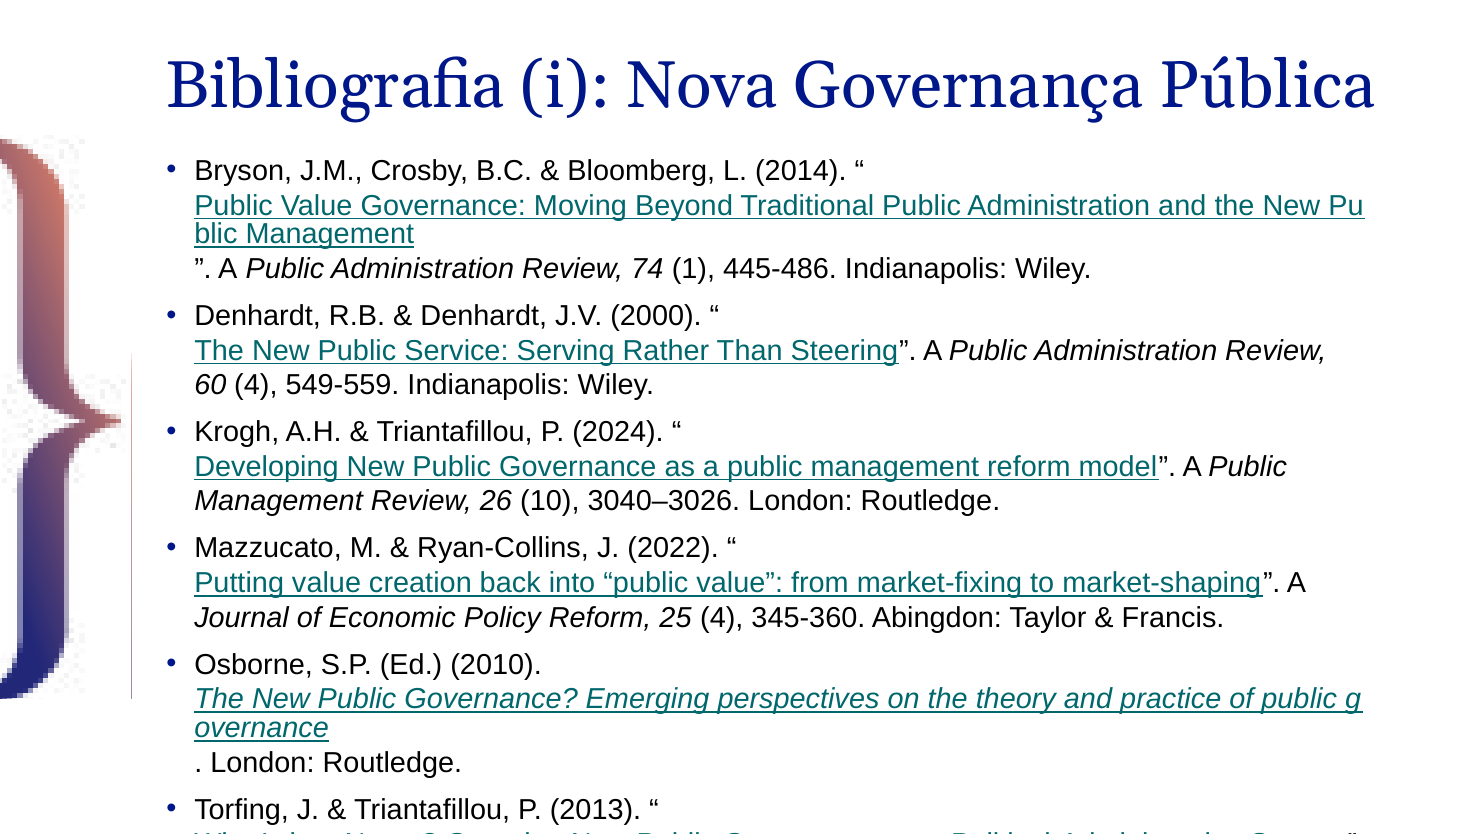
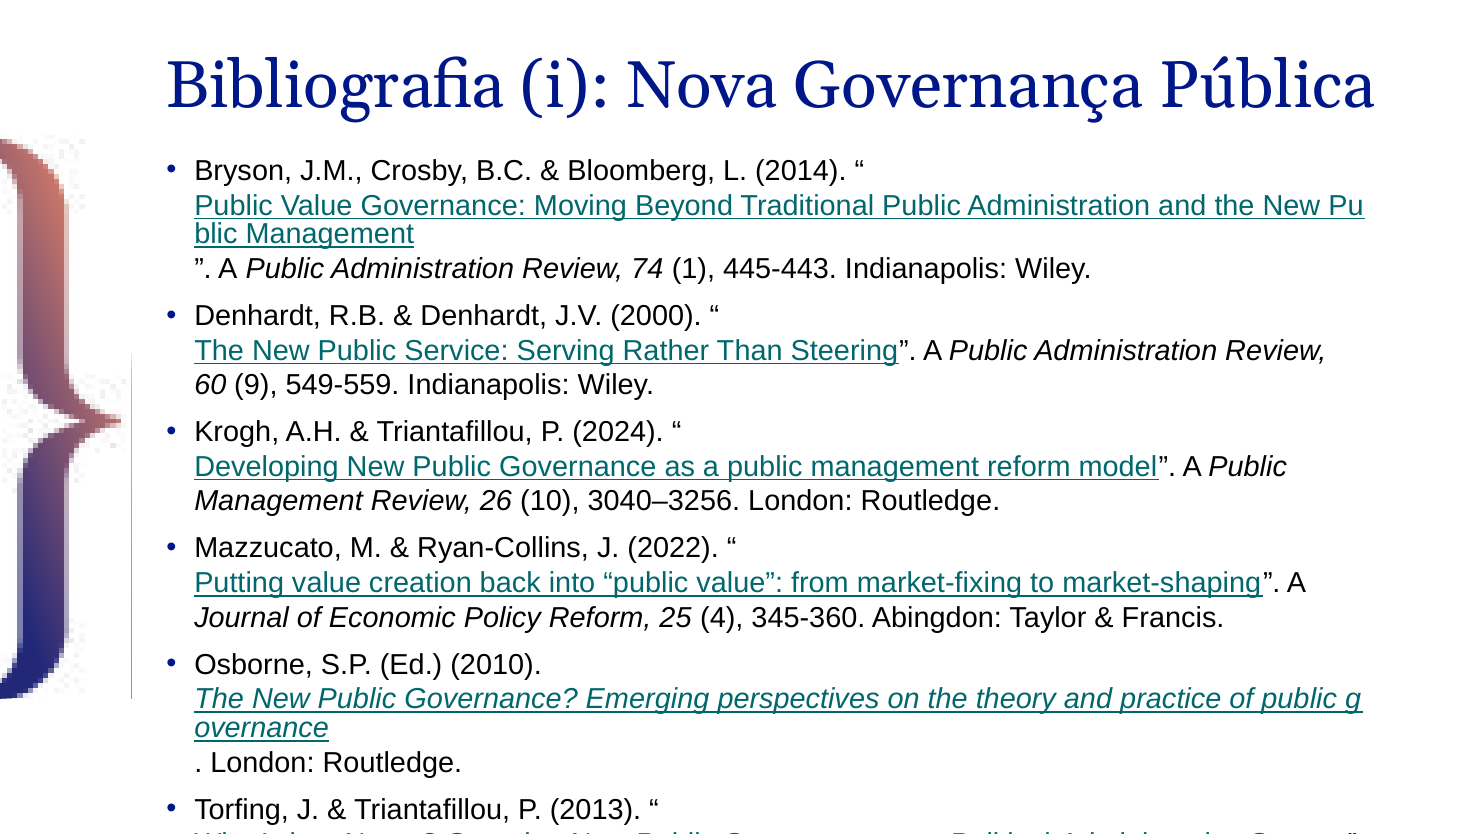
445-486: 445-486 -> 445-443 (780, 269)
60 4: 4 -> 9 (256, 385)
3040–3026: 3040–3026 -> 3040–3256 (664, 502)
